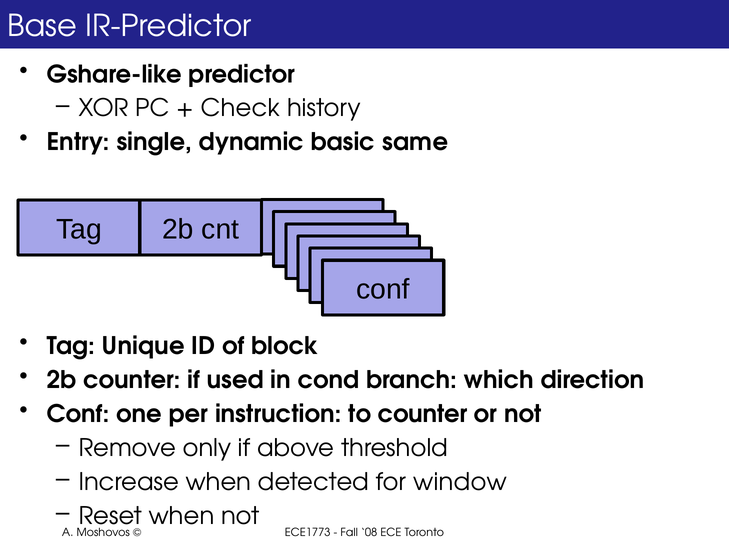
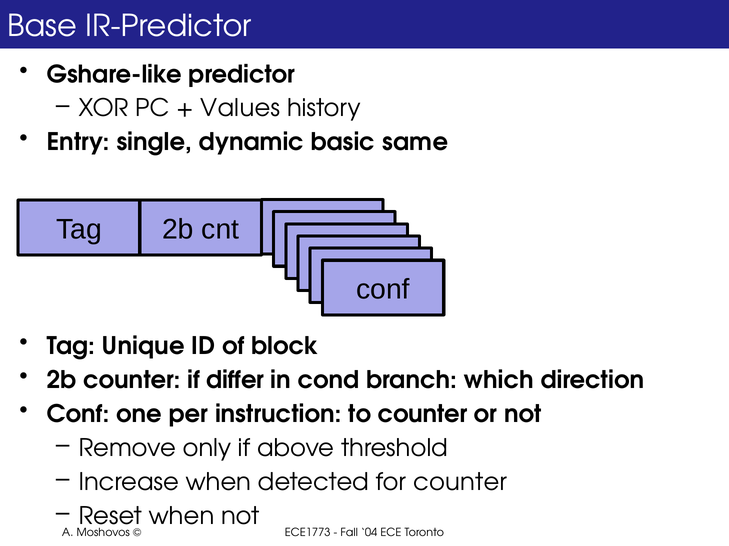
Check: Check -> Values (240, 109)
used: used -> differ (235, 381)
for window: window -> counter (460, 483)
08: 08 -> 04 (369, 534)
